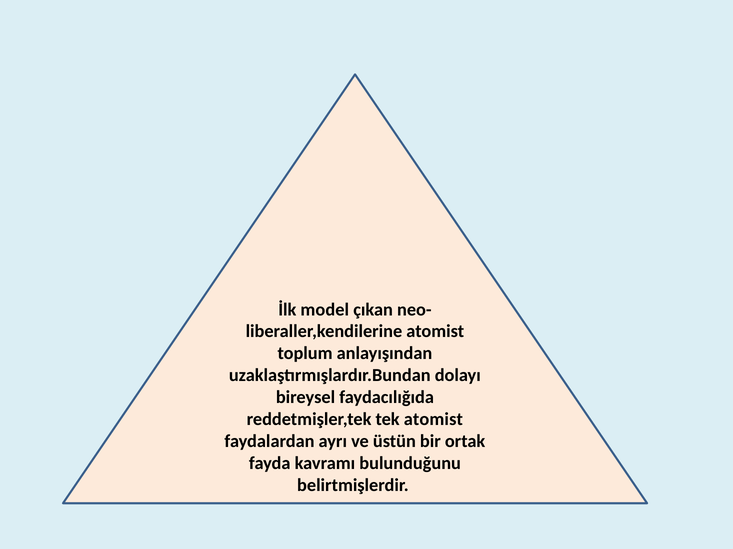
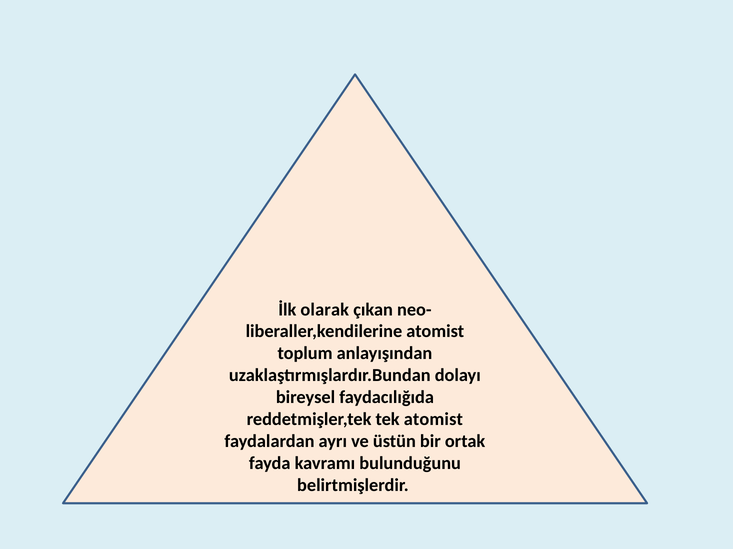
model: model -> olarak (325, 310)
